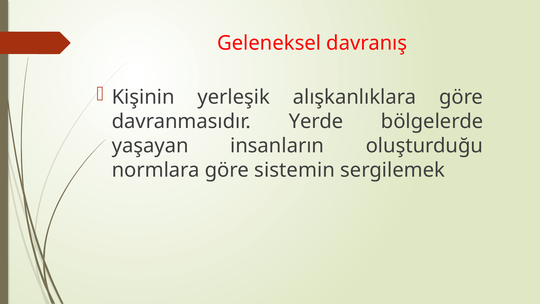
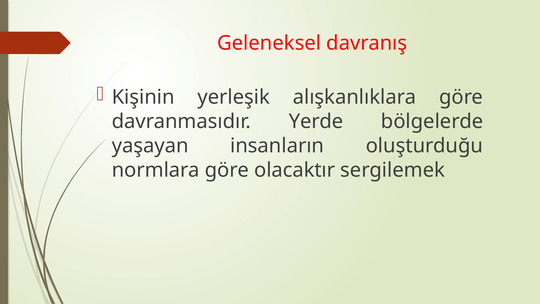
sistemin: sistemin -> olacaktır (295, 170)
